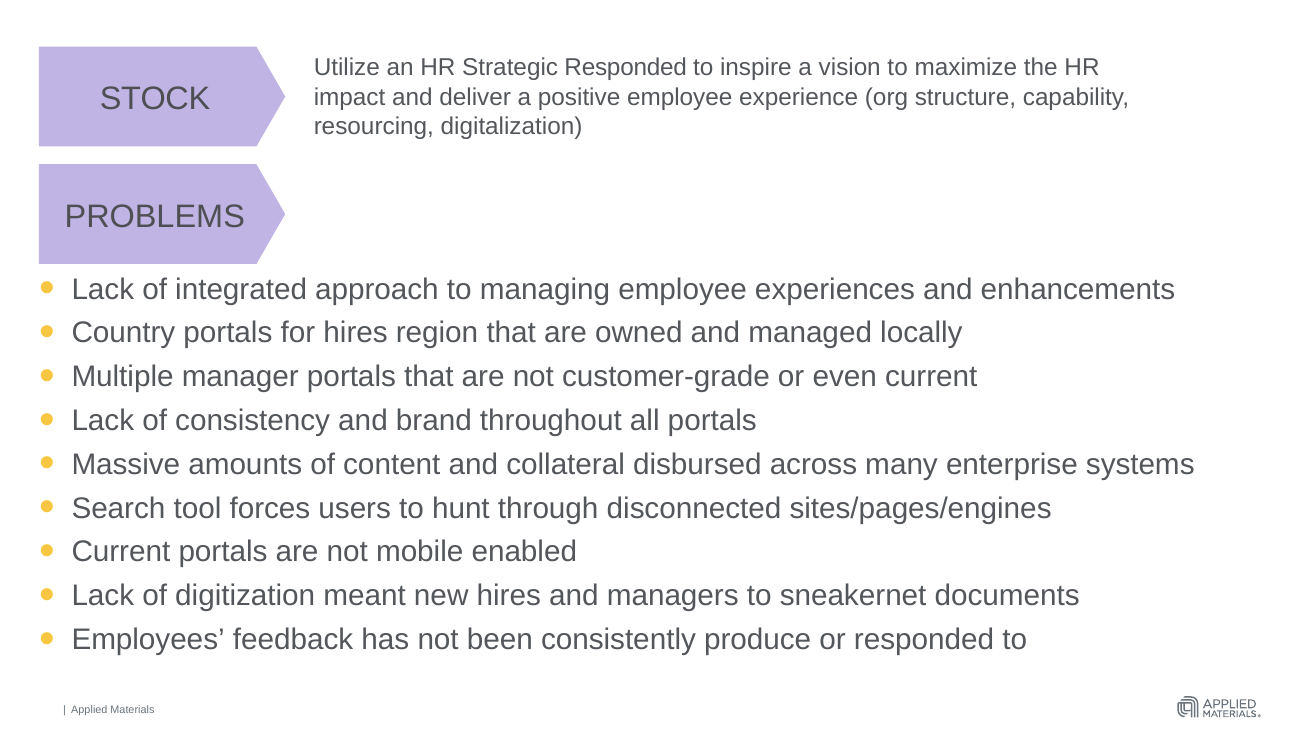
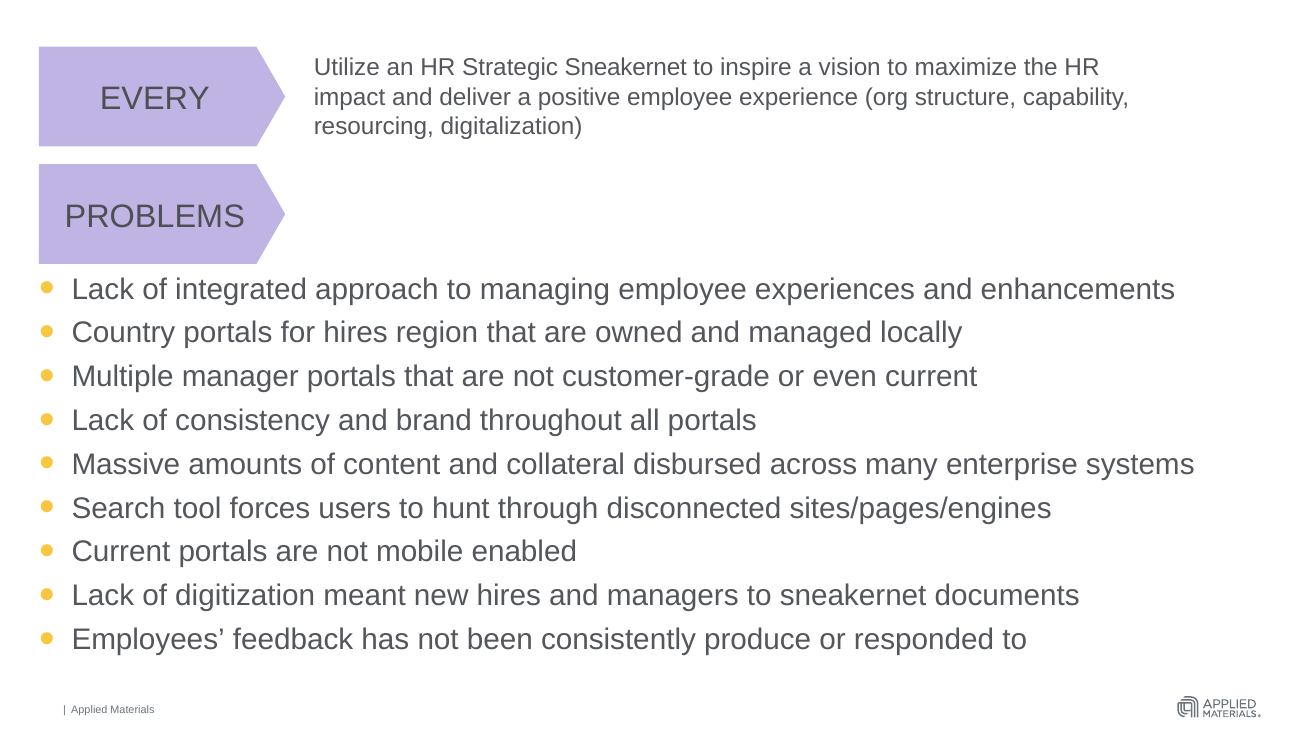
Strategic Responded: Responded -> Sneakernet (626, 68)
STOCK: STOCK -> EVERY (155, 99)
